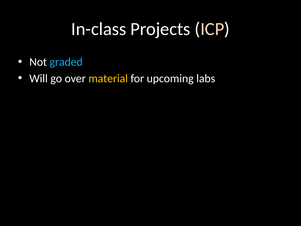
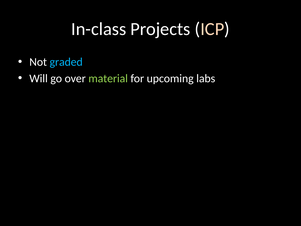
material colour: yellow -> light green (108, 78)
